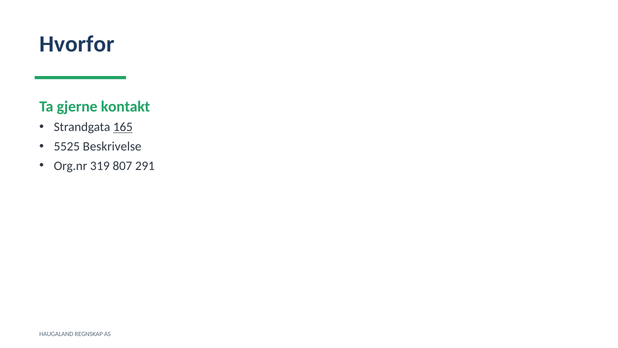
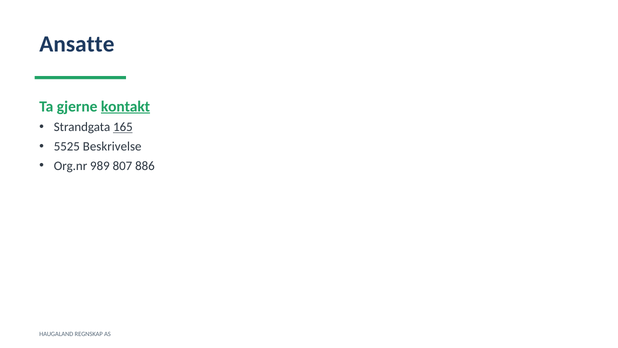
Hvorfor: Hvorfor -> Ansatte (77, 44)
kontakt underline: none -> present (125, 106)
319: 319 -> 989 (100, 166)
291: 291 -> 886 (145, 166)
